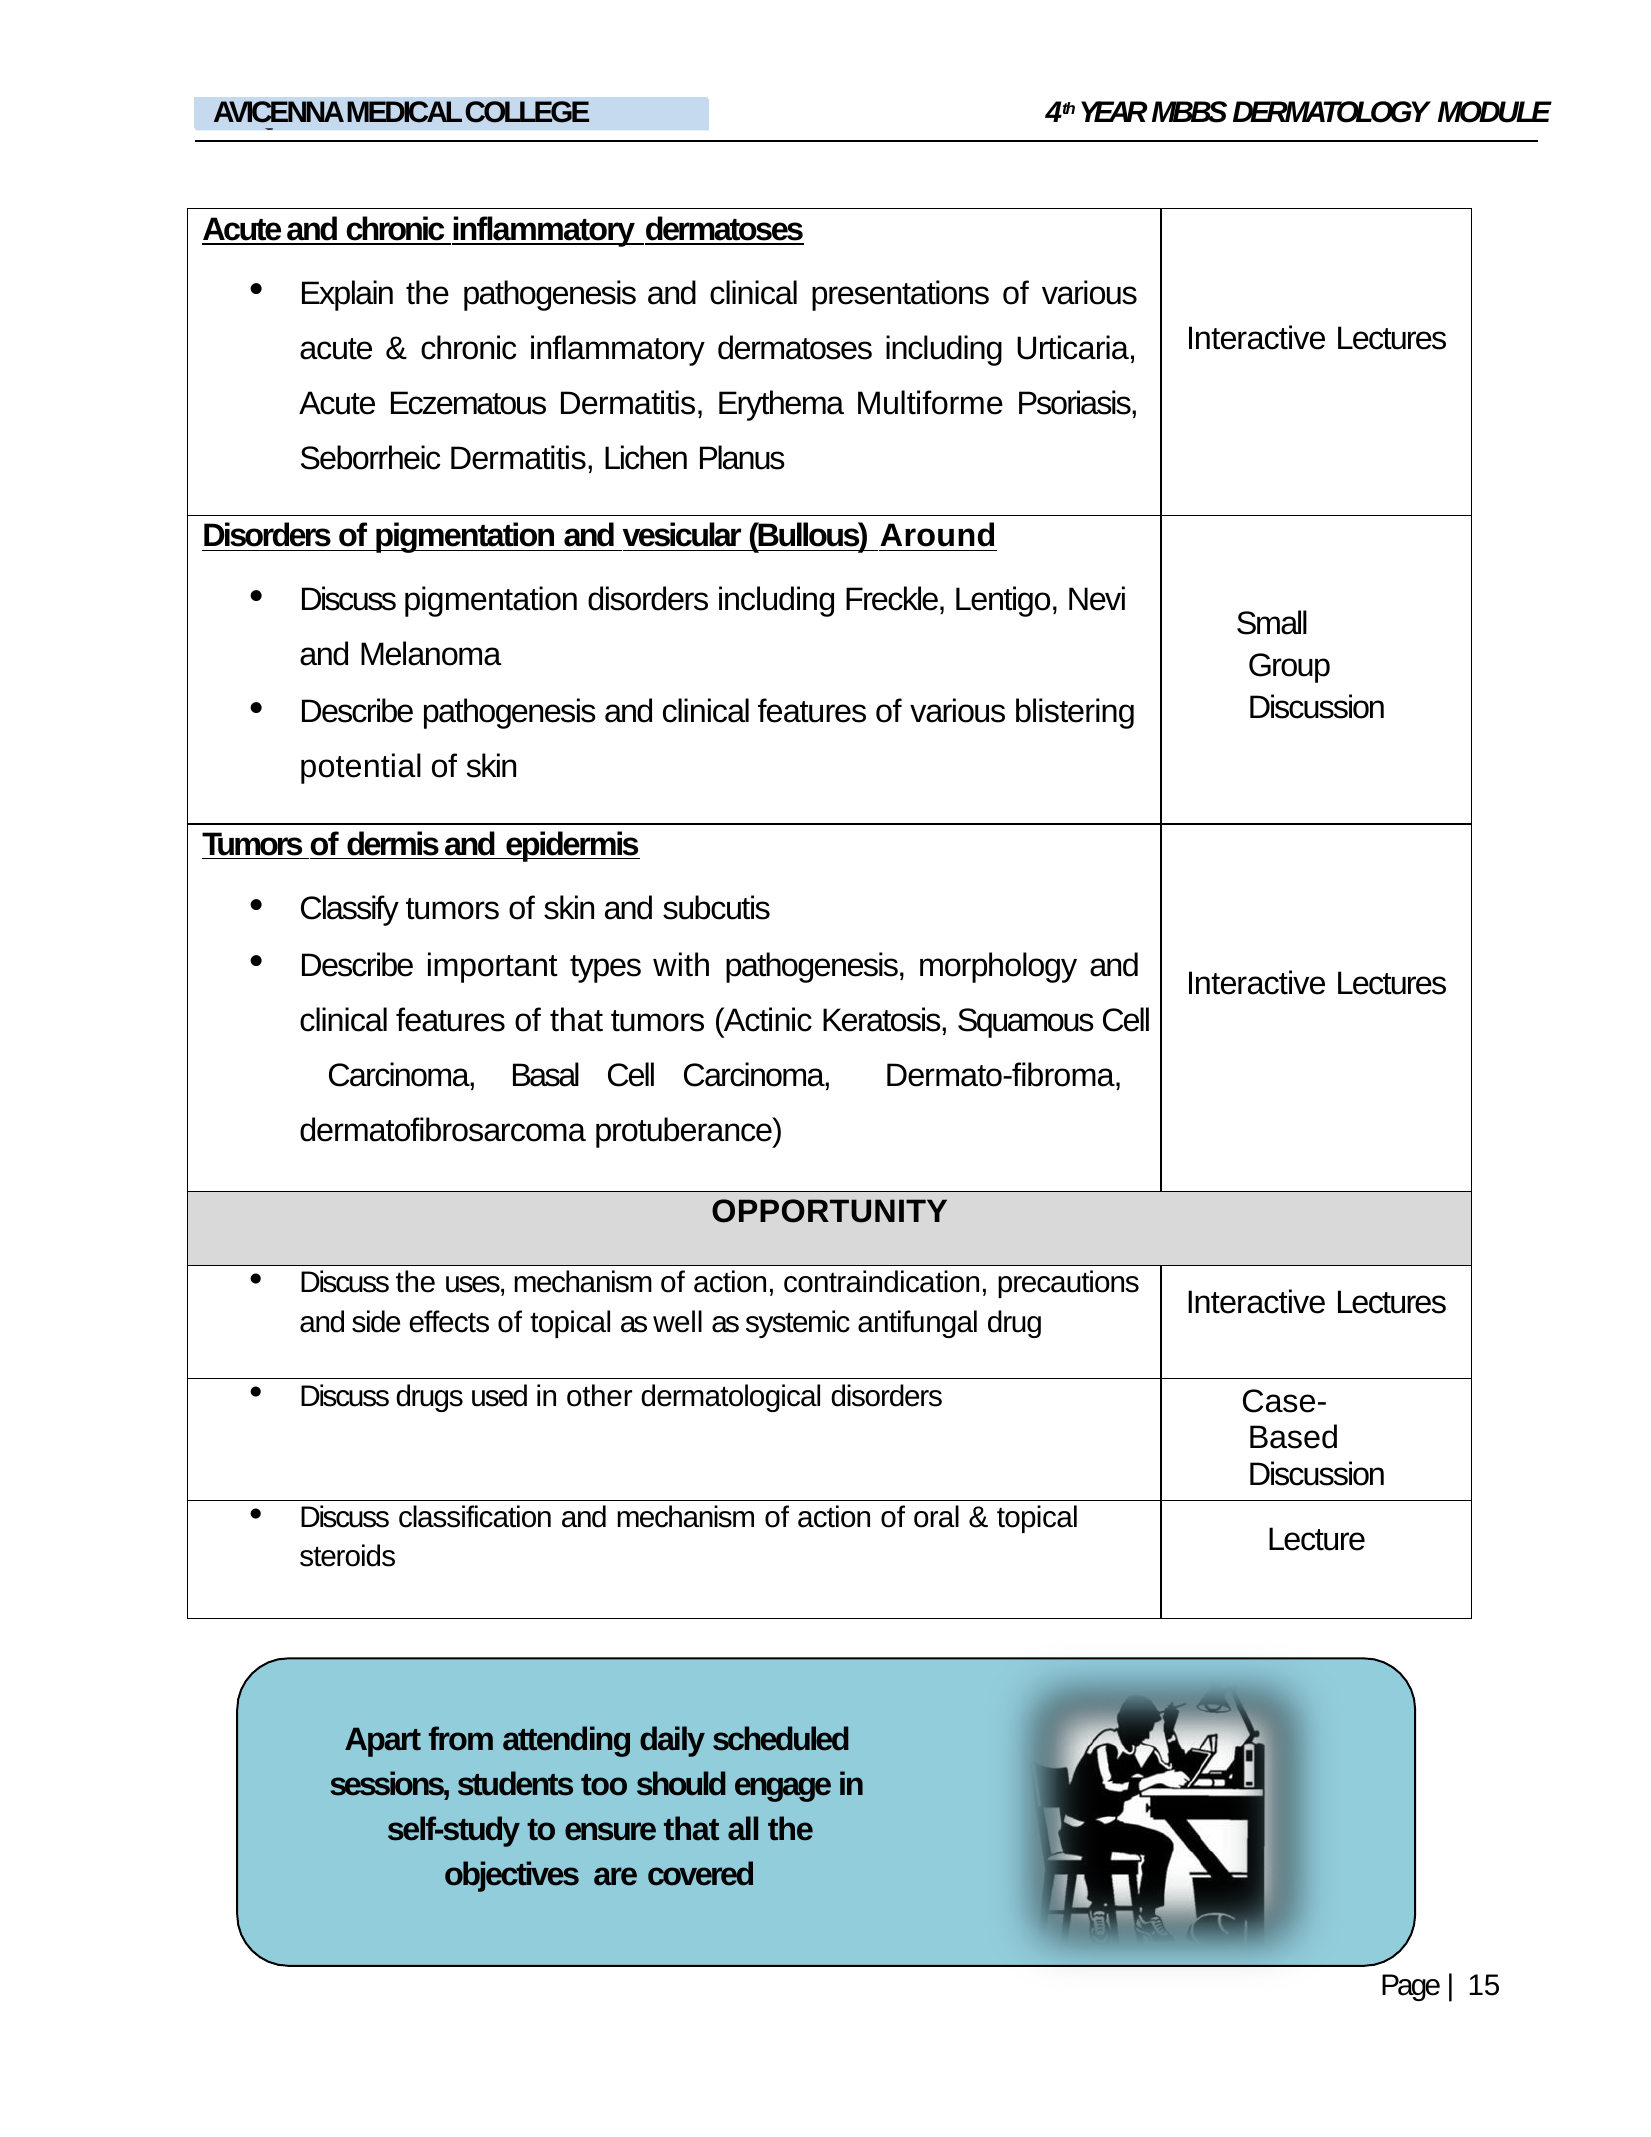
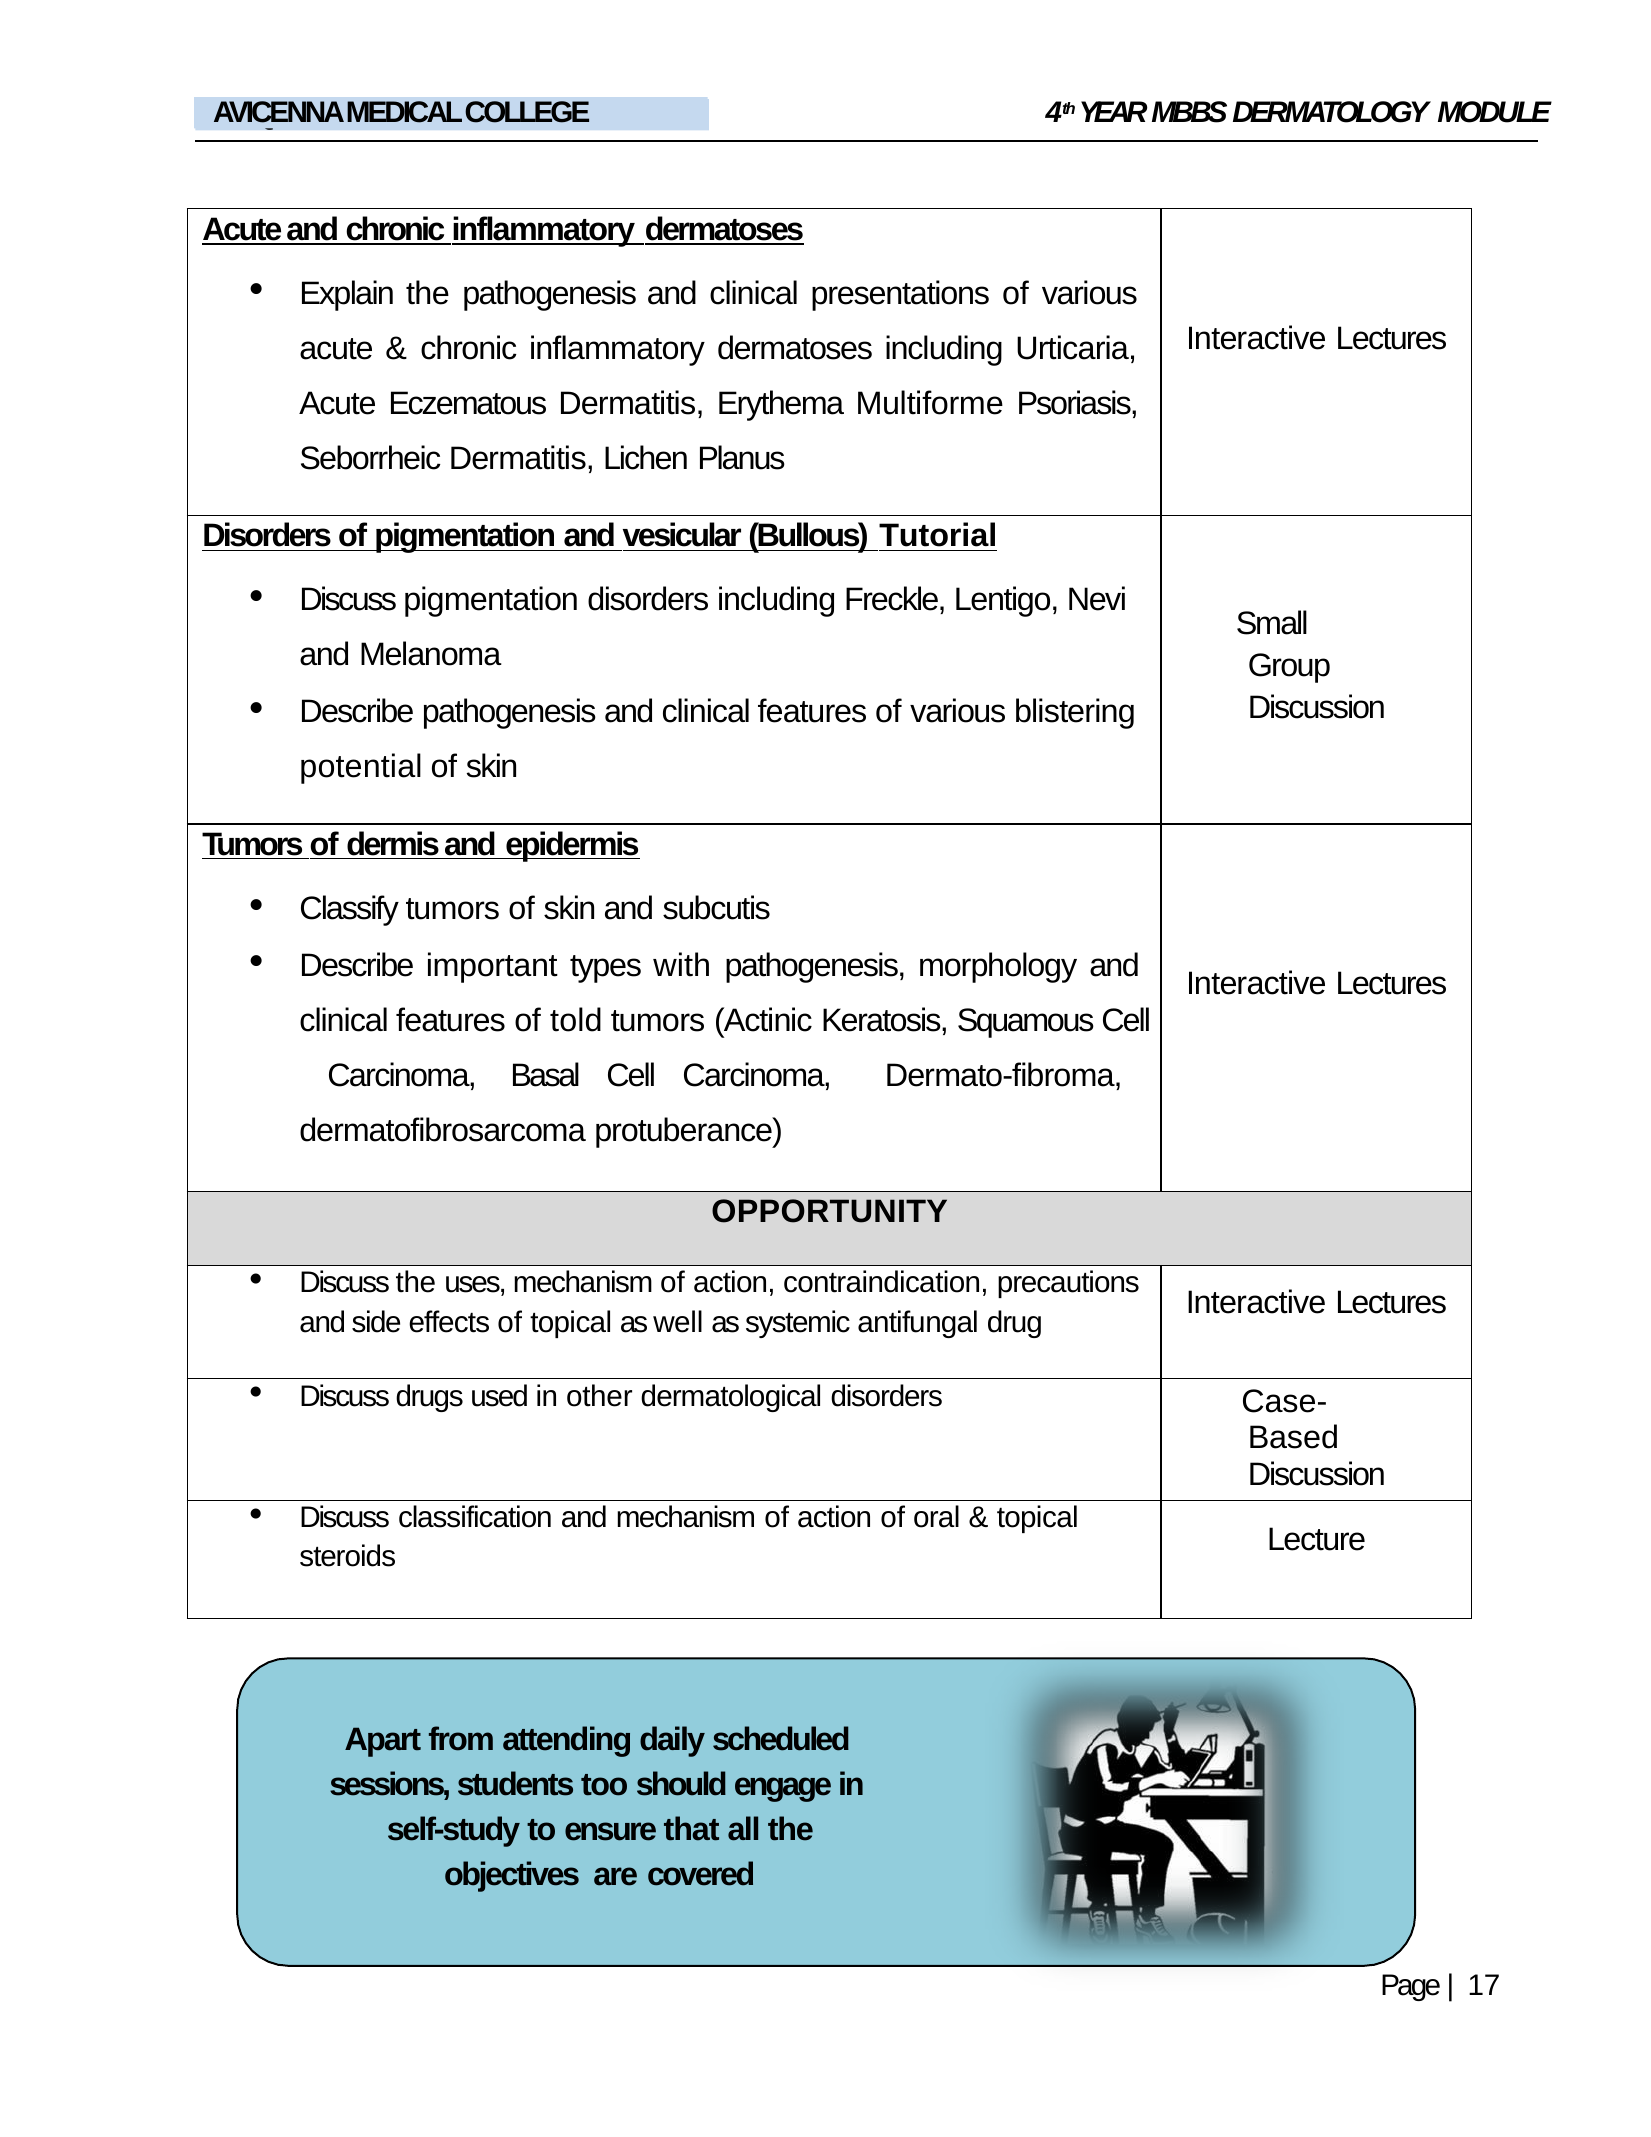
Around: Around -> Tutorial (938, 536)
of that: that -> told (576, 1021)
15: 15 -> 17 (1484, 1986)
